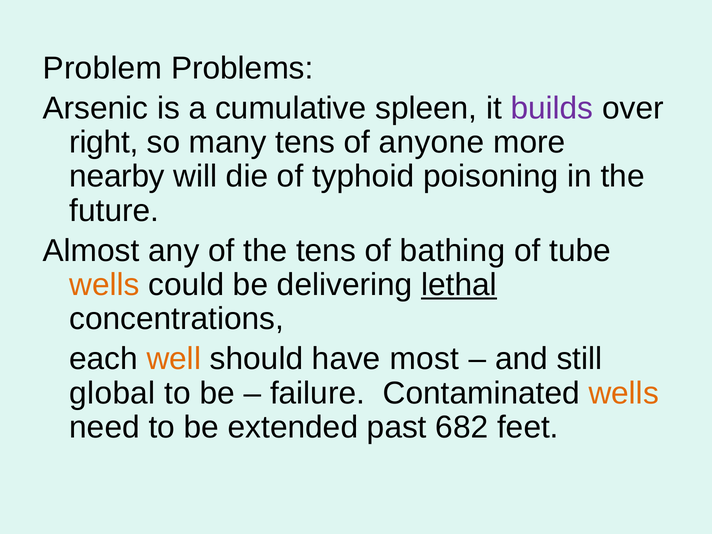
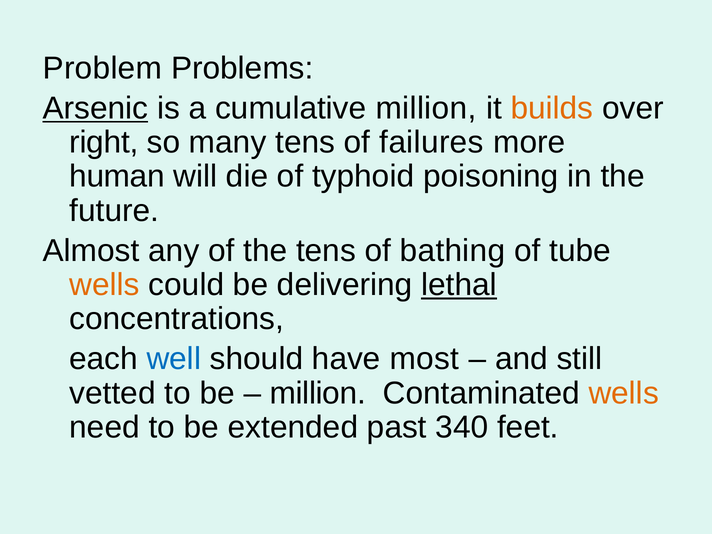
Arsenic underline: none -> present (95, 108)
cumulative spleen: spleen -> million (426, 108)
builds colour: purple -> orange (552, 108)
anyone: anyone -> failures (432, 142)
nearby: nearby -> human (117, 176)
well colour: orange -> blue (174, 359)
global: global -> vetted (113, 393)
failure: failure -> million (318, 393)
682: 682 -> 340 (462, 427)
